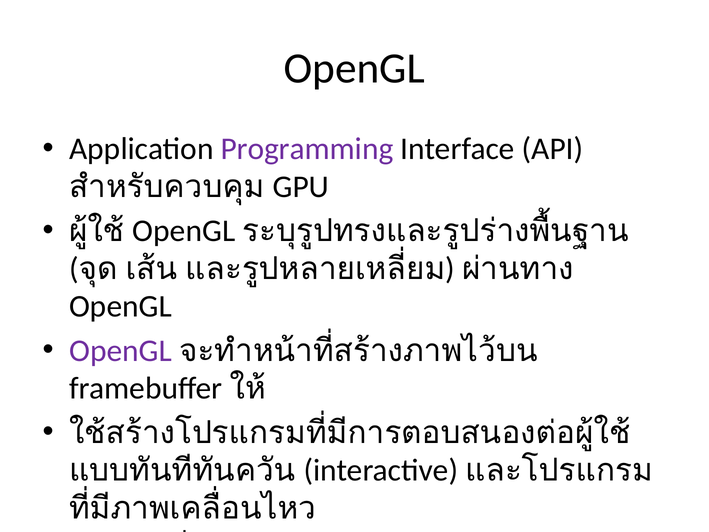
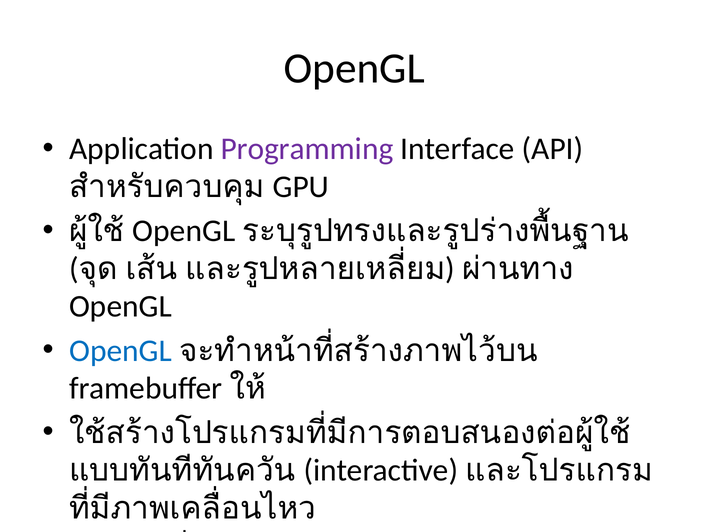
OpenGL colour: purple -> blue (121, 350)
